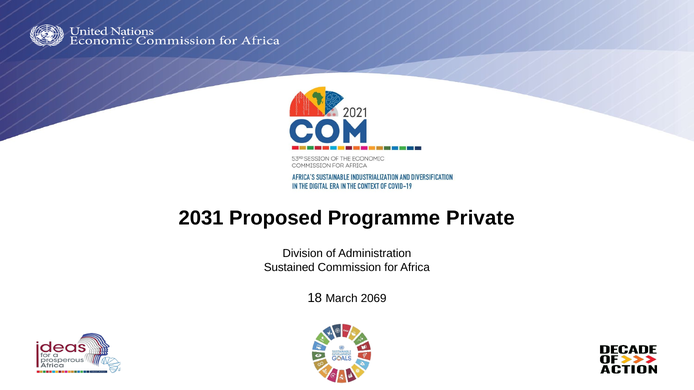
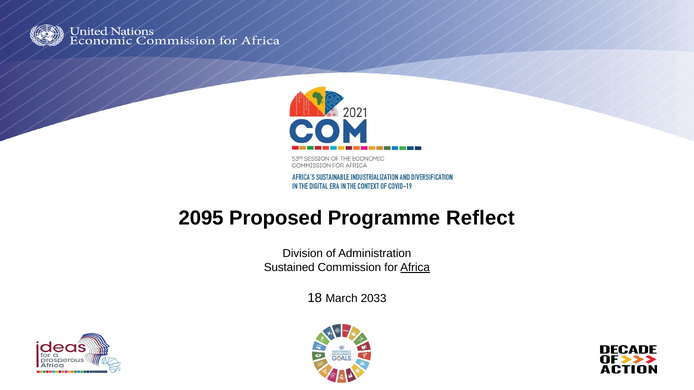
2031: 2031 -> 2095 (201, 218)
Private: Private -> Reflect (480, 218)
Africa underline: none -> present (415, 268)
2069: 2069 -> 2033 (374, 299)
